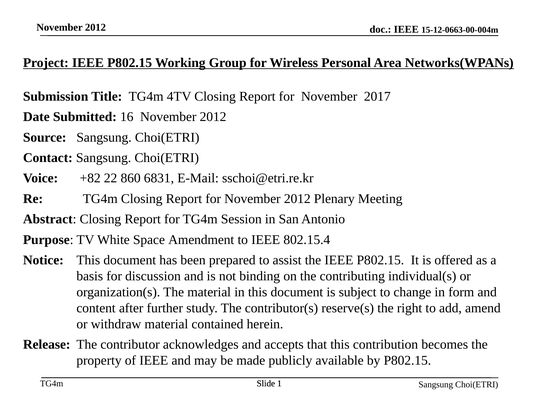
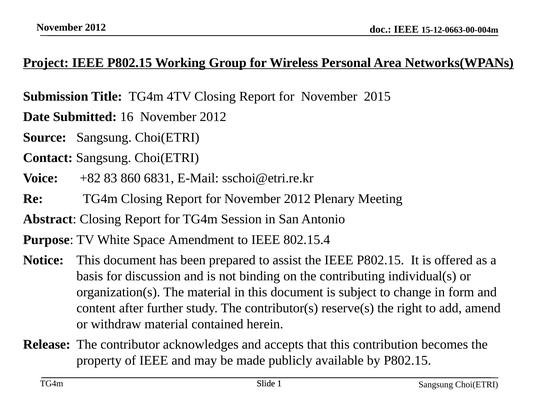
2017: 2017 -> 2015 (377, 97)
22: 22 -> 83 (111, 178)
